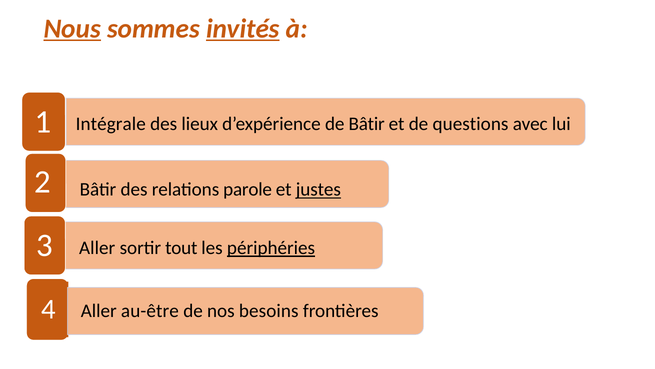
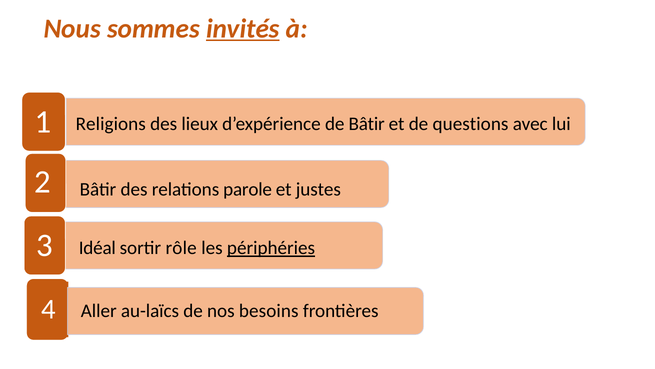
Nous underline: present -> none (72, 29)
Intégrale: Intégrale -> Religions (111, 124)
justes underline: present -> none (318, 189)
Aller: Aller -> Idéal (97, 248)
tout: tout -> rôle (181, 248)
au-être: au-être -> au-laïcs (150, 310)
